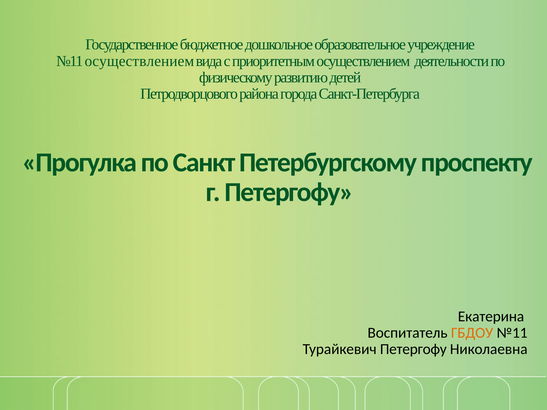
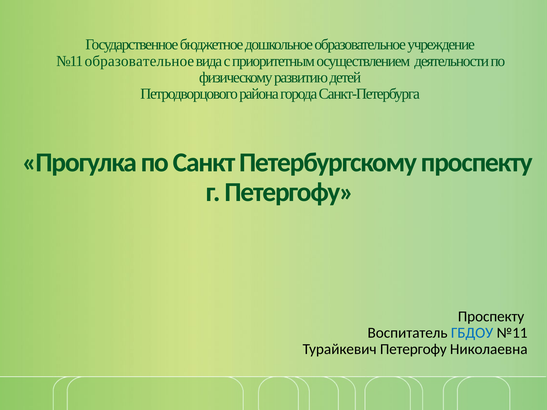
№11 осуществлением: осуществлением -> образовательное (139, 61)
Екатерина: Екатерина -> Проспекту (491, 317)
ГБДОУ colour: orange -> blue (472, 333)
